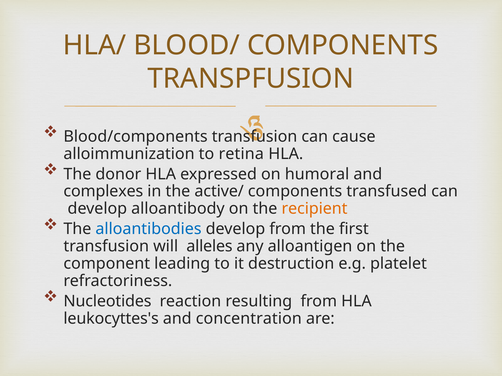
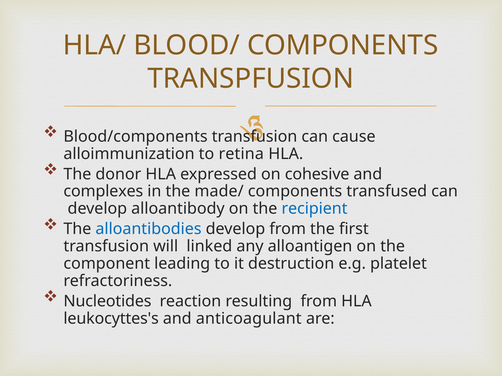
humoral: humoral -> cohesive (317, 174)
active/: active/ -> made/ (219, 192)
recipient colour: orange -> blue (315, 209)
alleles: alleles -> linked (209, 247)
concentration: concentration -> anticoagulant (249, 319)
